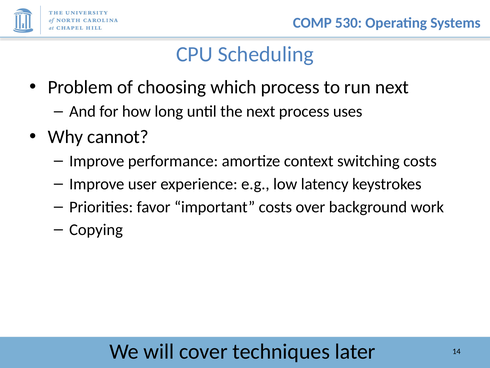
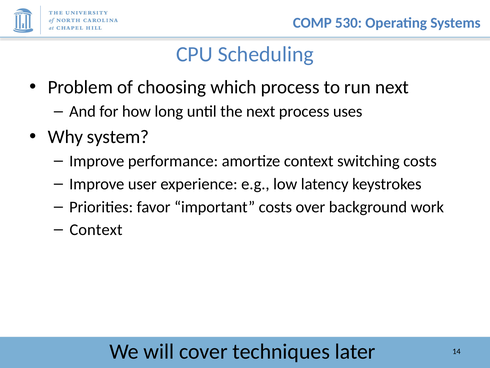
cannot: cannot -> system (118, 137)
Copying: Copying -> Context (96, 230)
